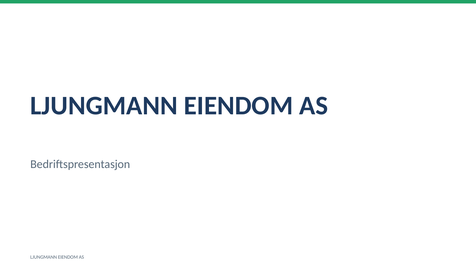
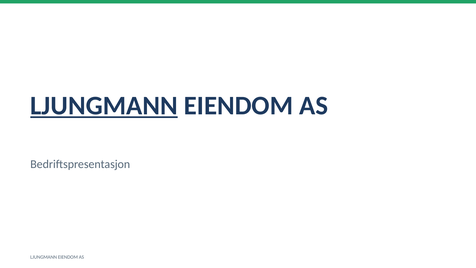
LJUNGMANN underline: none -> present (104, 106)
